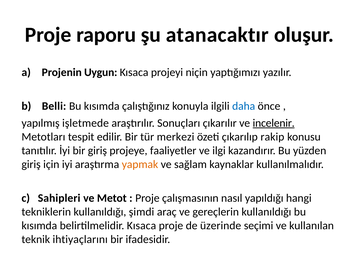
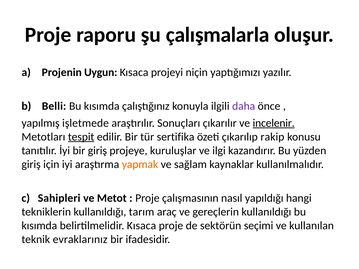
atanacaktır: atanacaktır -> çalışmalarla (218, 35)
daha colour: blue -> purple (244, 106)
tespit underline: none -> present (81, 137)
merkezi: merkezi -> sertifika (176, 137)
faaliyetler: faaliyetler -> kuruluşlar (173, 151)
şimdi: şimdi -> tarım (142, 212)
üzerinde: üzerinde -> sektörün (221, 226)
ihtiyaçlarını: ihtiyaçlarını -> evraklarınız (80, 240)
